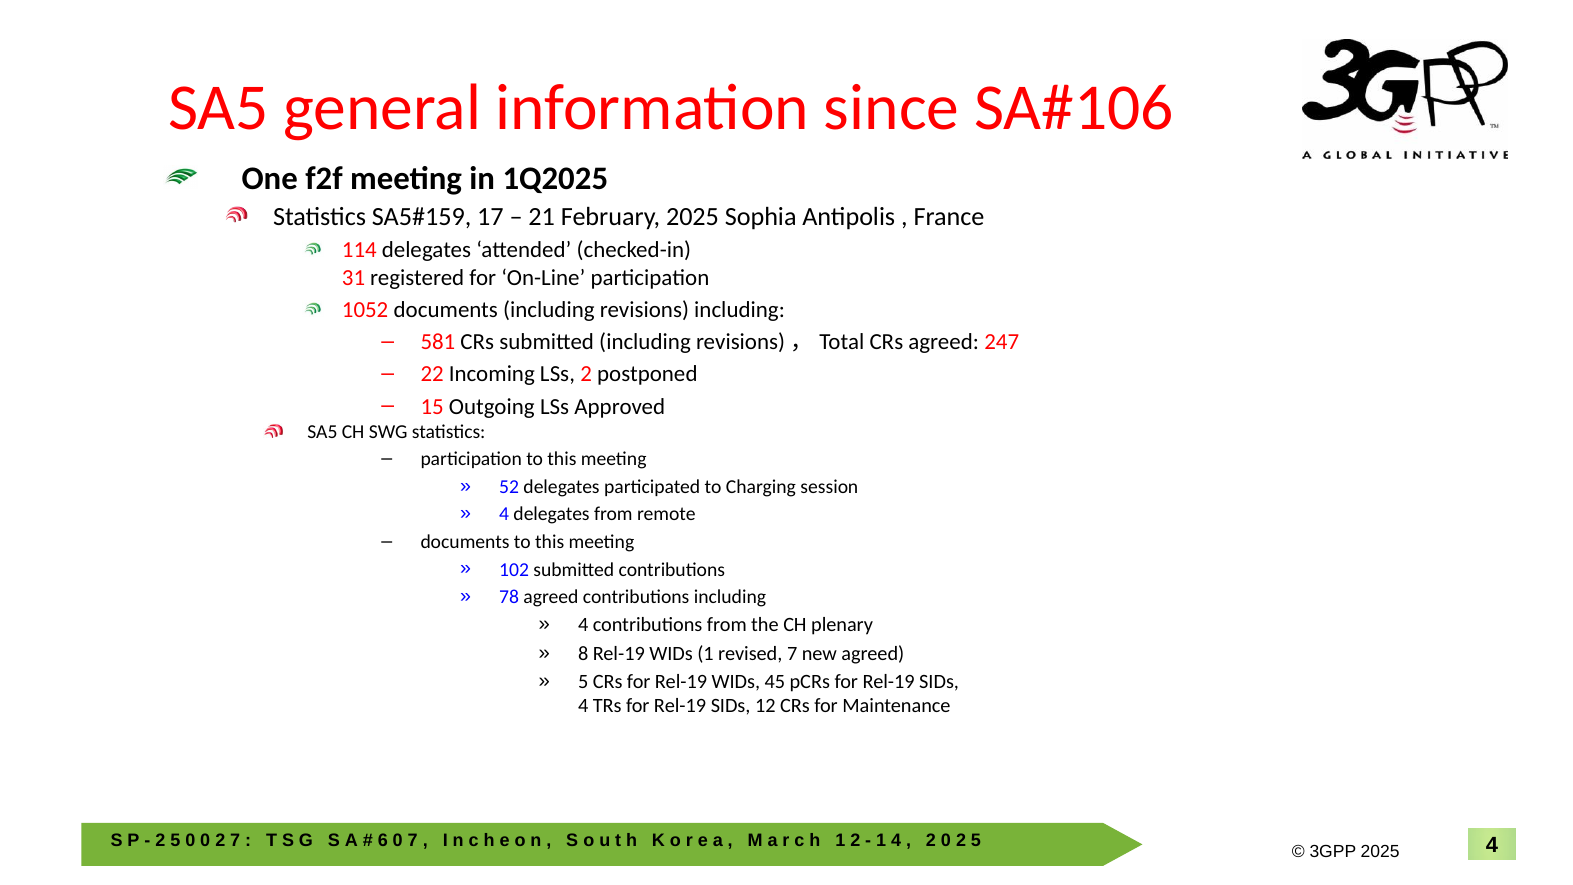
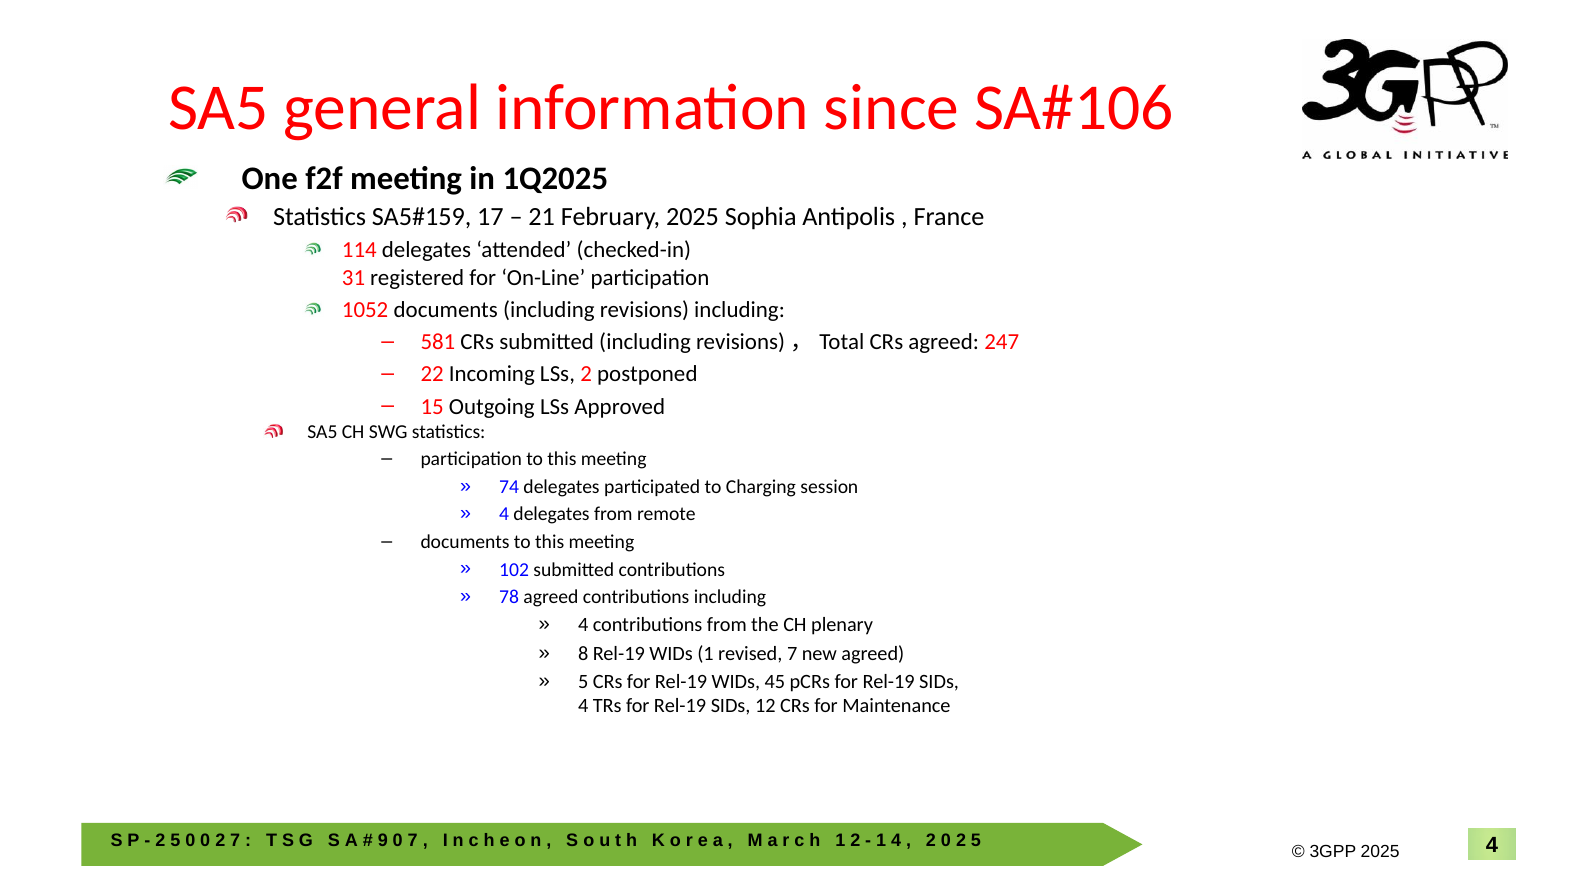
52: 52 -> 74 (509, 487)
6: 6 -> 9 (383, 840)
